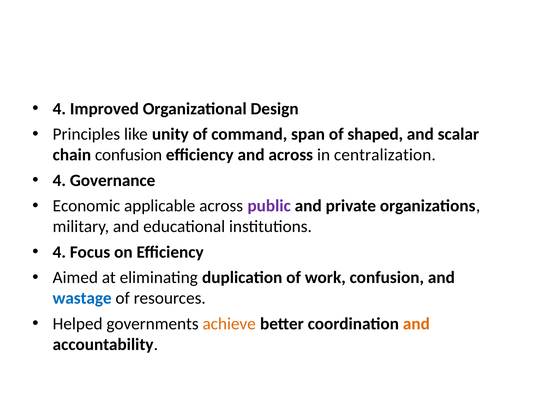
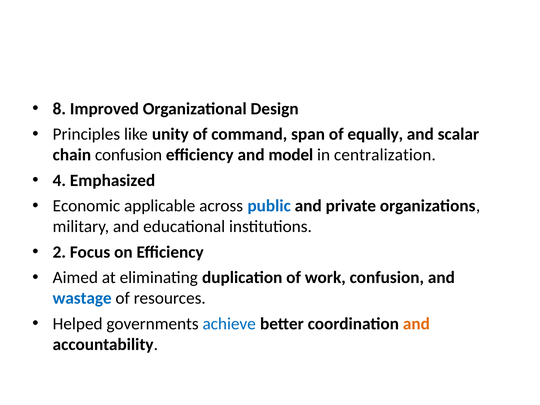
4: 4 -> 8 (59, 109)
shaped: shaped -> equally (375, 134)
and across: across -> model (291, 155)
Governance: Governance -> Emphasized (113, 180)
public colour: purple -> blue (269, 206)
4: 4 -> 2 (59, 252)
achieve colour: orange -> blue (229, 324)
